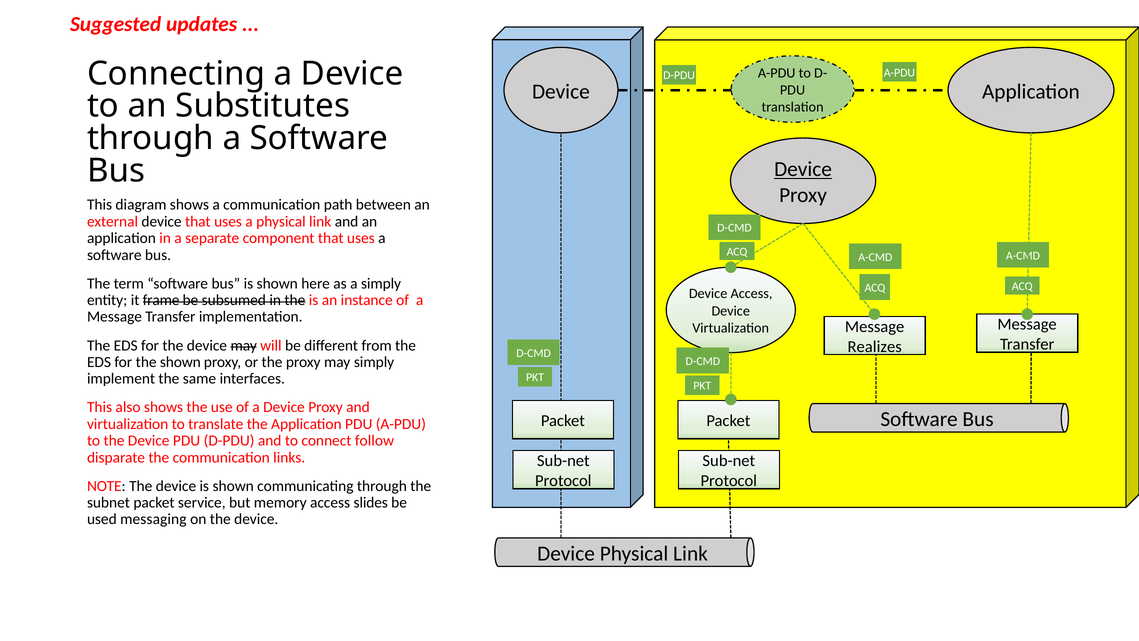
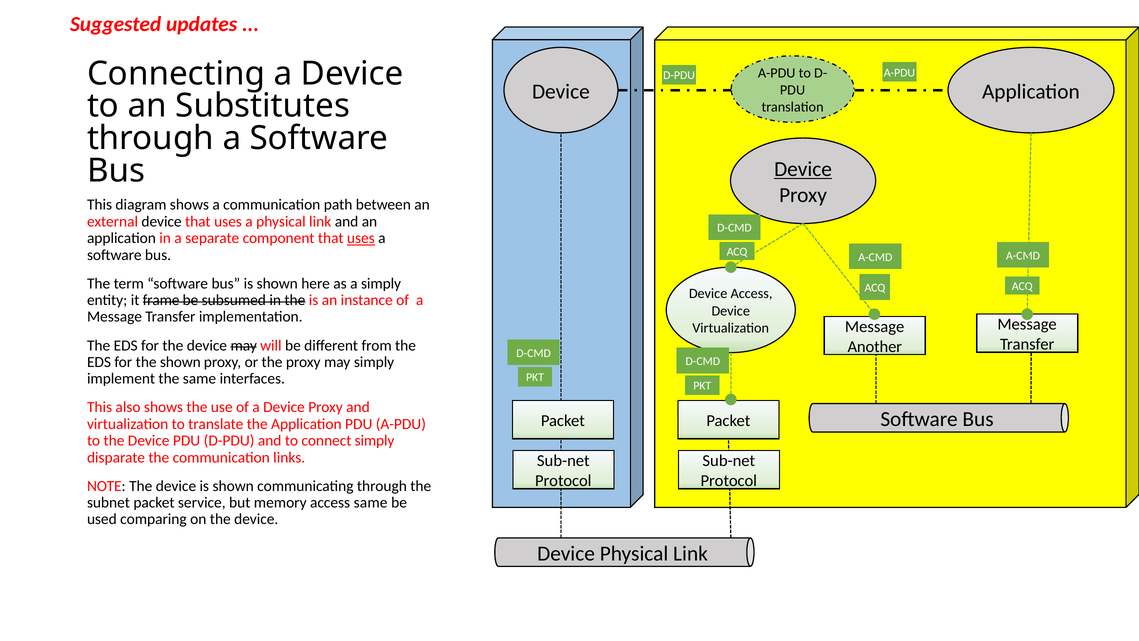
uses underline: none -> present (361, 238)
Realizes: Realizes -> Another (875, 347)
connect follow: follow -> simply (375, 441)
access slides: slides -> same (371, 502)
messaging: messaging -> comparing (153, 519)
